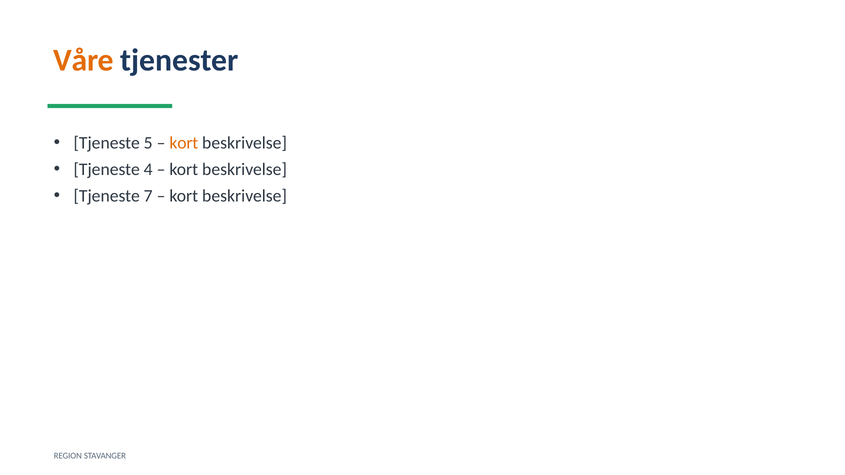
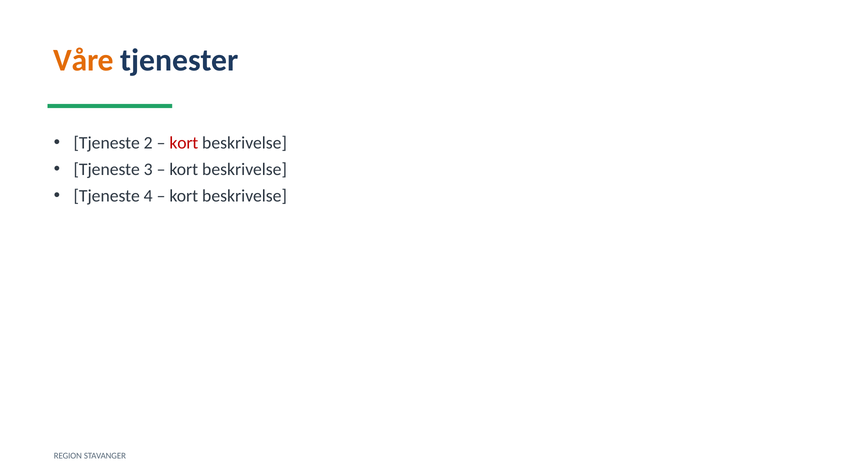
5: 5 -> 2 (148, 143)
kort colour: orange -> red (184, 143)
4: 4 -> 3 (148, 170)
7: 7 -> 4 (148, 196)
